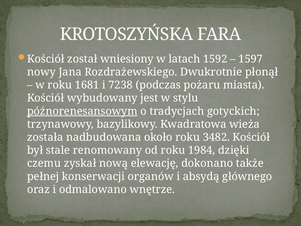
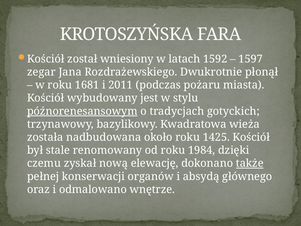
nowy: nowy -> zegar (41, 72)
7238: 7238 -> 2011 (121, 85)
3482: 3482 -> 1425 (216, 137)
także underline: none -> present (250, 163)
